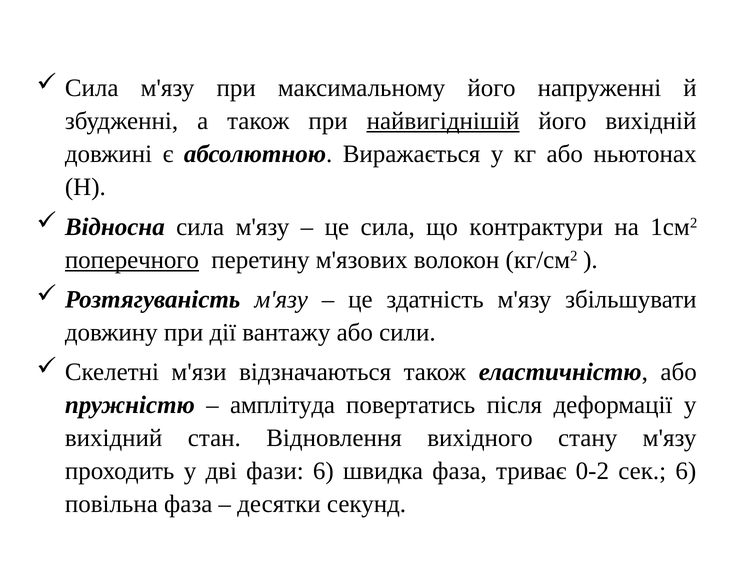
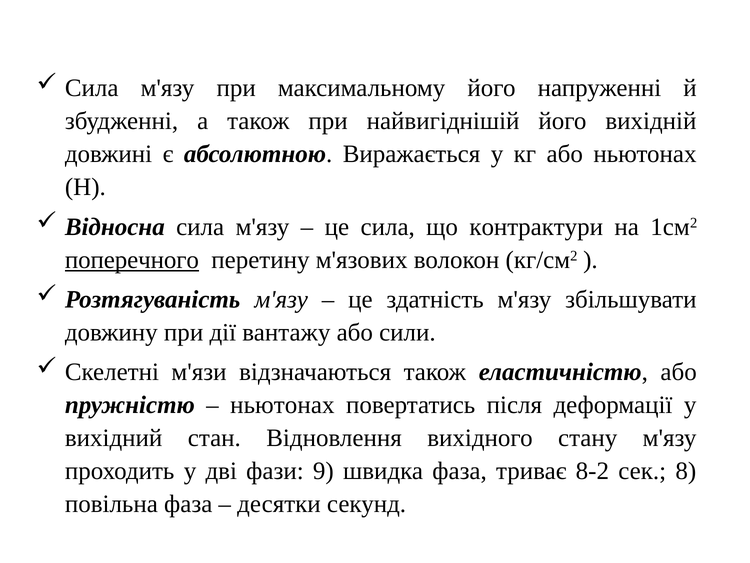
найвигіднішій underline: present -> none (443, 121)
амплітуда: амплітуда -> ньютонах (282, 405)
фази 6: 6 -> 9 (323, 471)
0-2: 0-2 -> 8-2 (592, 471)
сек 6: 6 -> 8 (686, 471)
